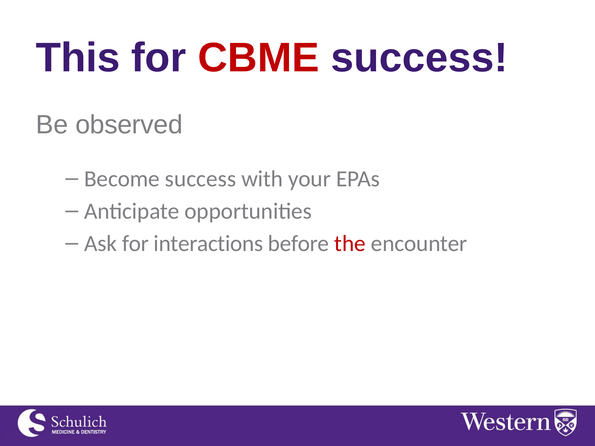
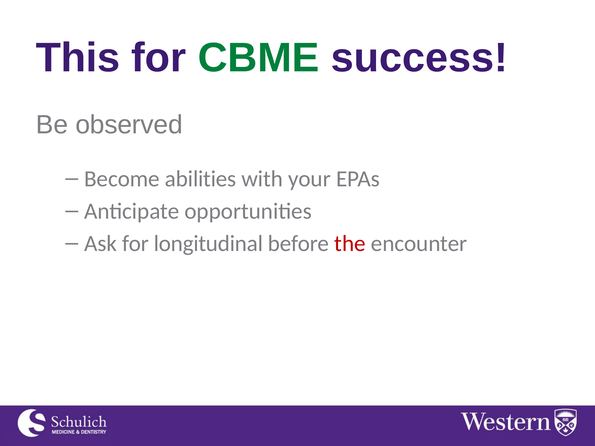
CBME colour: red -> green (259, 58)
Become success: success -> abilities (201, 179)
interactions: interactions -> longitudinal (208, 244)
